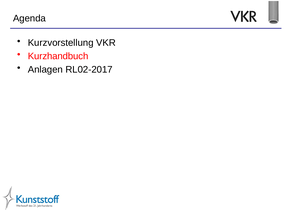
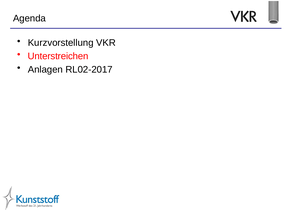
Kurzhandbuch: Kurzhandbuch -> Unterstreichen (58, 56)
